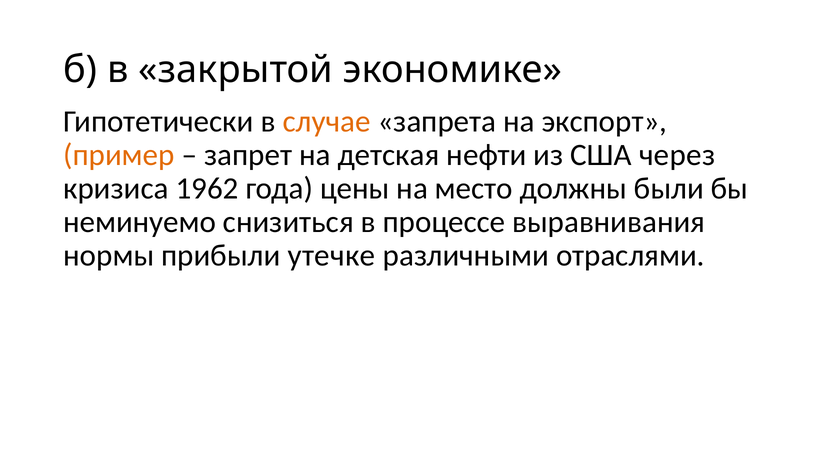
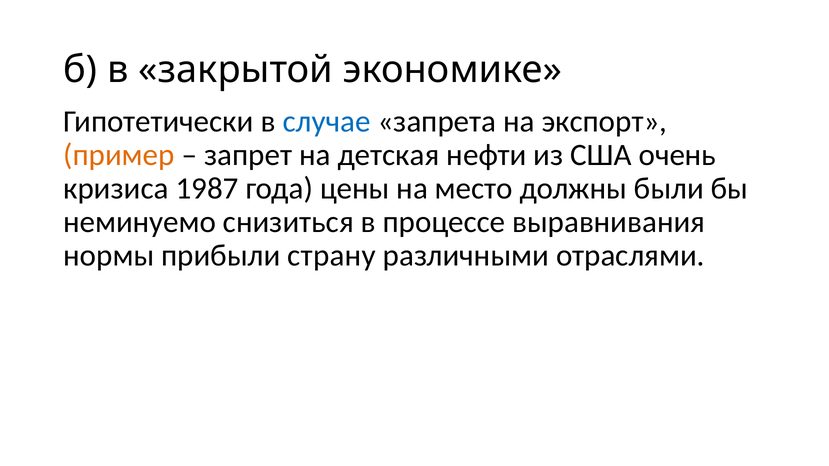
случае colour: orange -> blue (327, 122)
через: через -> очень (677, 155)
1962: 1962 -> 1987 (207, 189)
утечке: утечке -> страну (332, 256)
